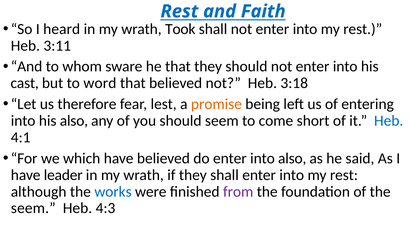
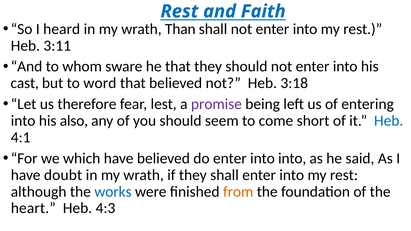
Took: Took -> Than (180, 29)
promise colour: orange -> purple (216, 104)
into also: also -> into (292, 158)
leader: leader -> doubt (63, 175)
from colour: purple -> orange (238, 192)
seem: seem -> heart (33, 208)
